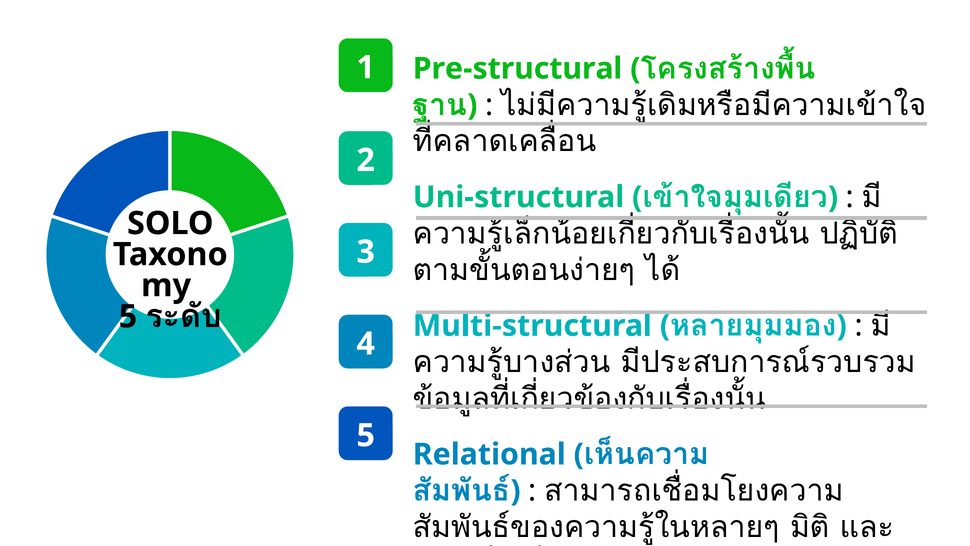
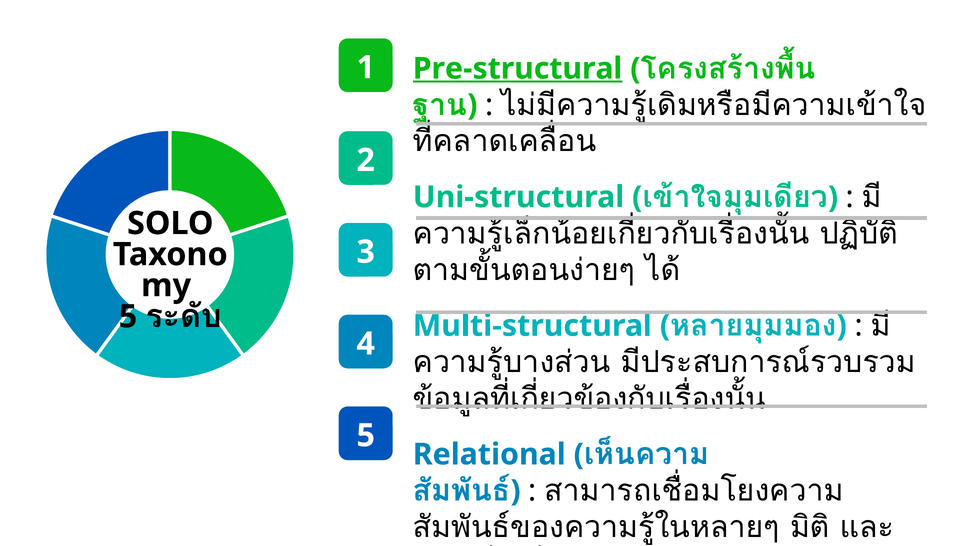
Pre-structural underline: none -> present (518, 69)
